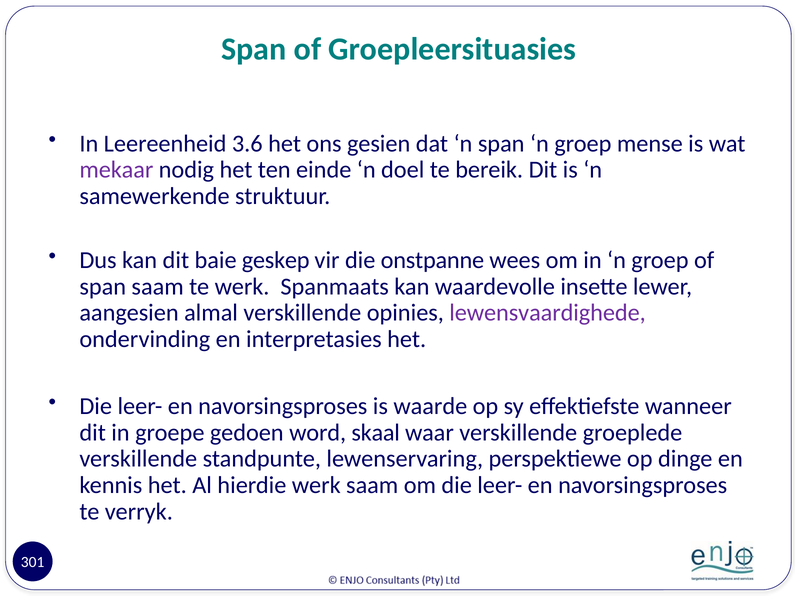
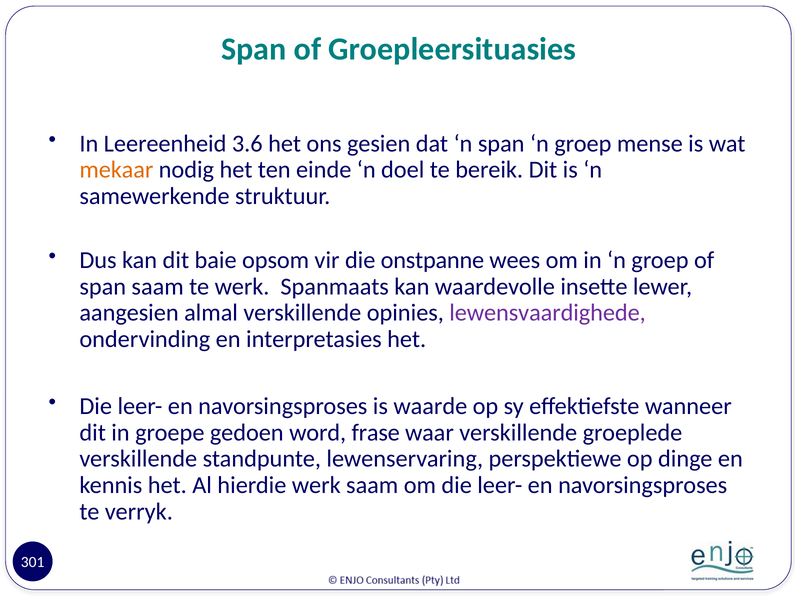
mekaar colour: purple -> orange (116, 170)
geskep: geskep -> opsom (276, 260)
skaal: skaal -> frase (376, 432)
